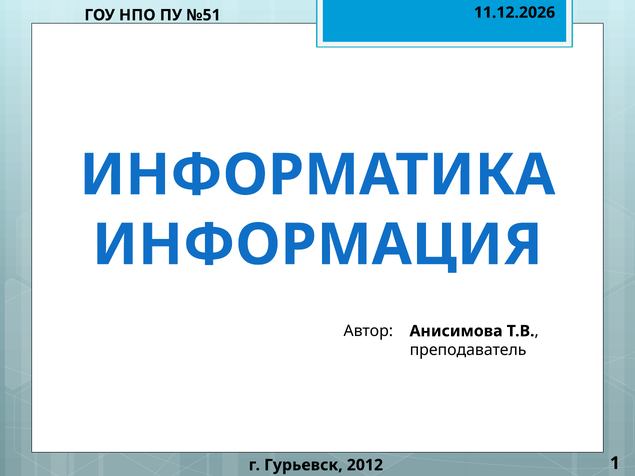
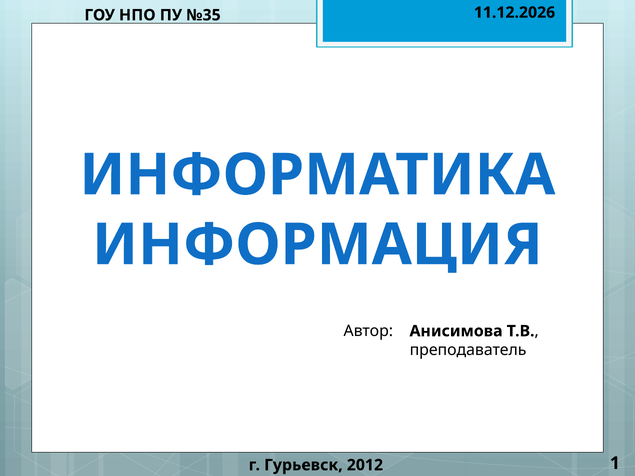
№51: №51 -> №35 (203, 15)
